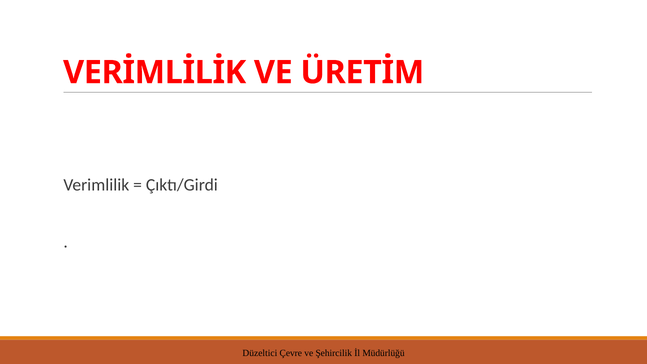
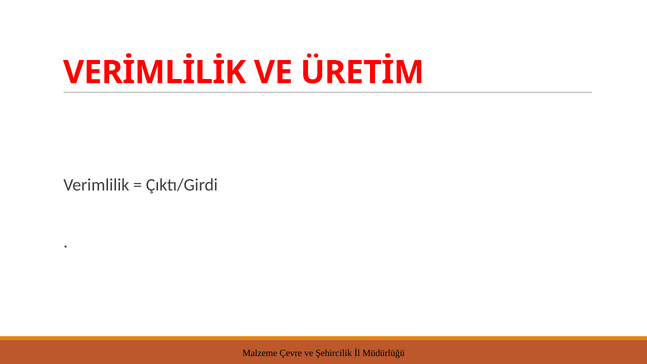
Düzeltici: Düzeltici -> Malzeme (260, 353)
